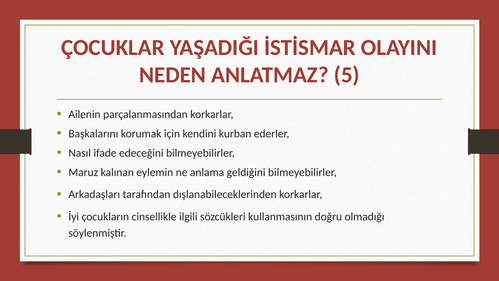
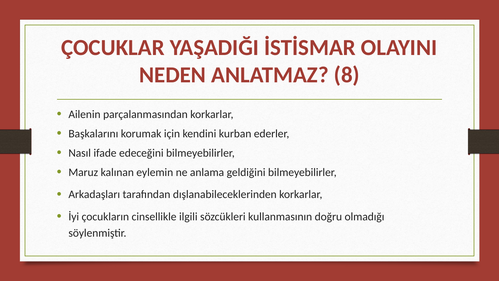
5: 5 -> 8 (347, 75)
